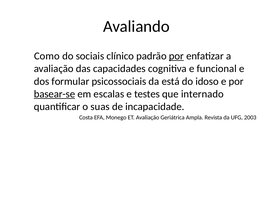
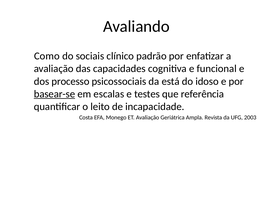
por underline: present -> none (176, 56)
formular: formular -> processo (70, 82)
internado: internado -> referência (202, 94)
suas: suas -> leito (100, 107)
